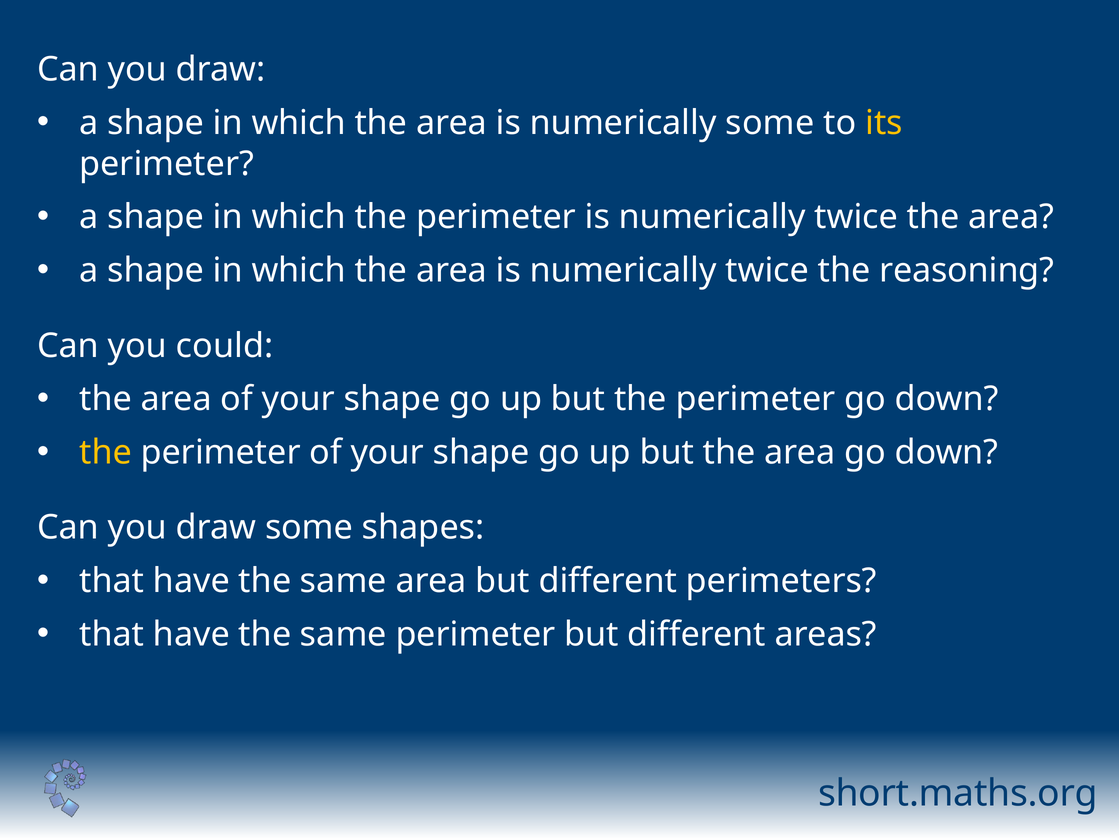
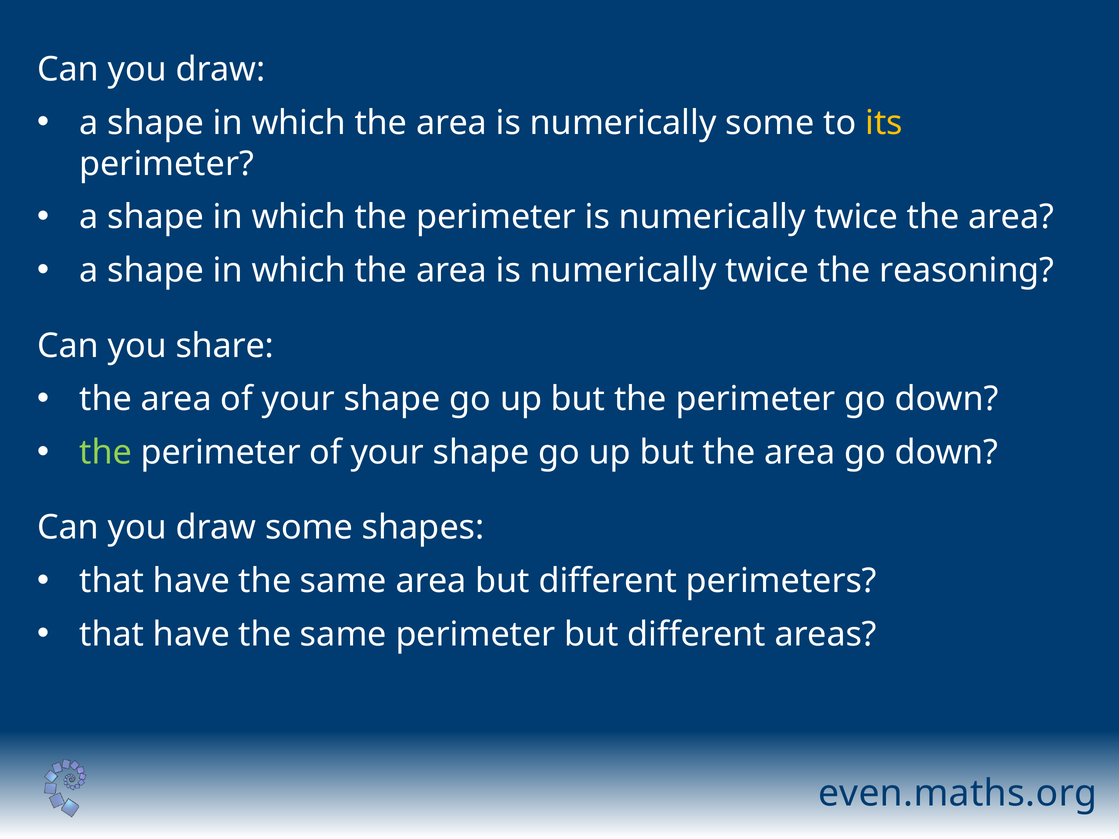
could: could -> share (225, 346)
the colour: yellow -> light green (106, 453)
short.maths.org: short.maths.org -> even.maths.org (958, 794)
